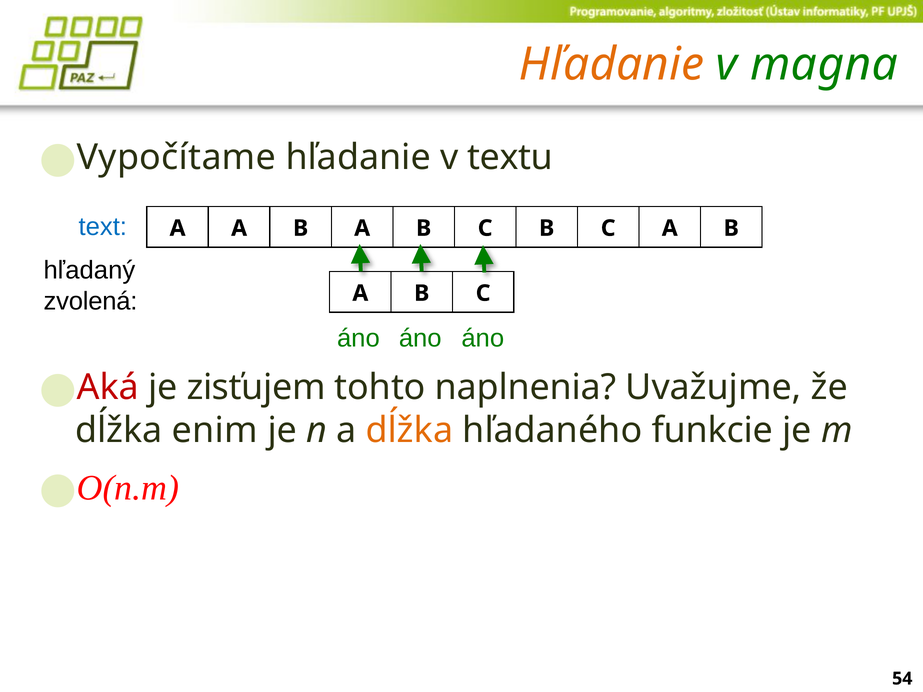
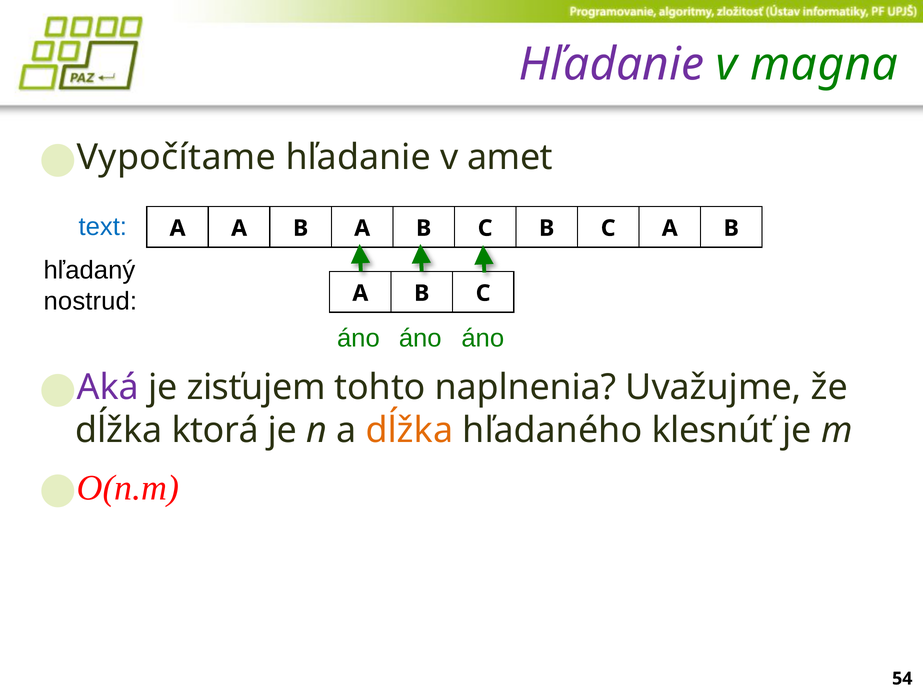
Hľadanie colour: orange -> purple (611, 65)
textu: textu -> amet (510, 158)
zvolená: zvolená -> nostrud (90, 301)
Aká colour: red -> purple (108, 388)
enim: enim -> ktorá (215, 431)
funkcie: funkcie -> klesnúť (712, 431)
